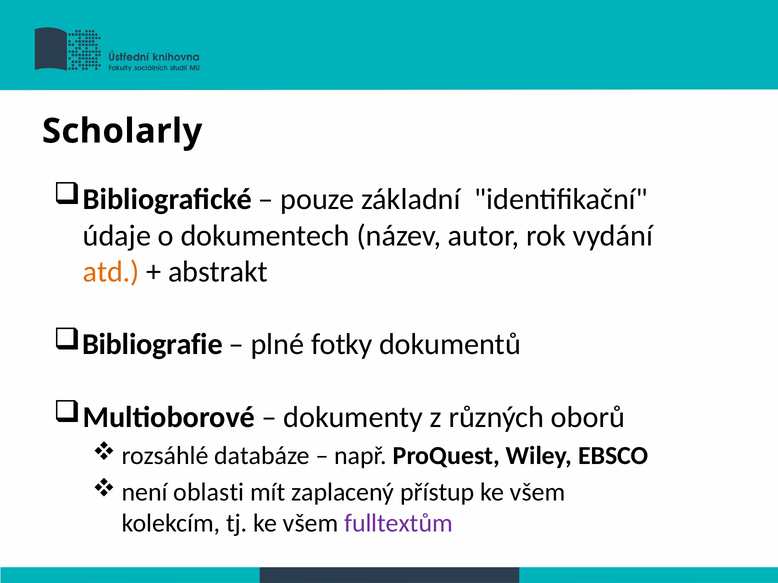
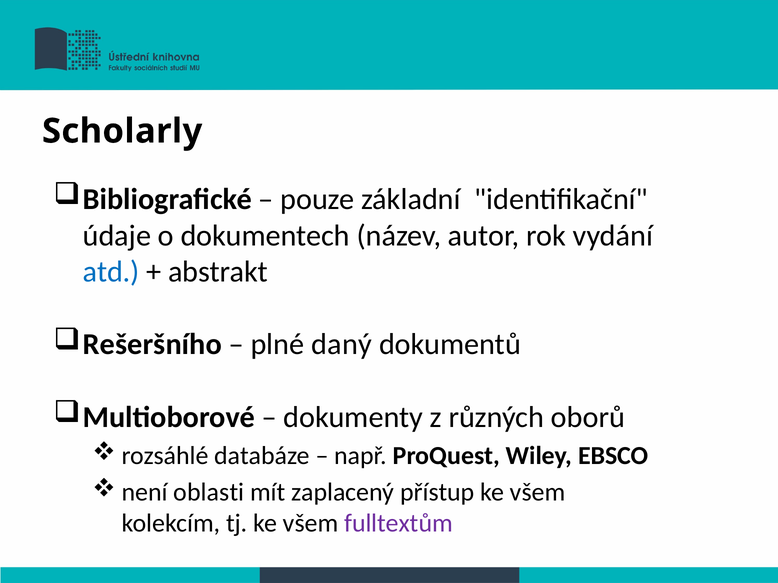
atd colour: orange -> blue (111, 272)
Bibliografie: Bibliografie -> Rešeršního (152, 345)
fotky: fotky -> daný (341, 345)
